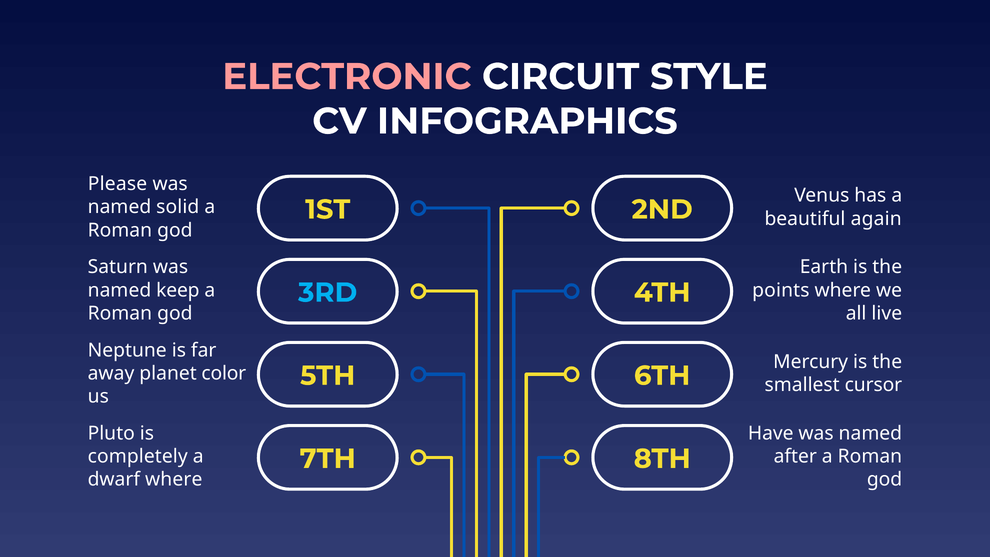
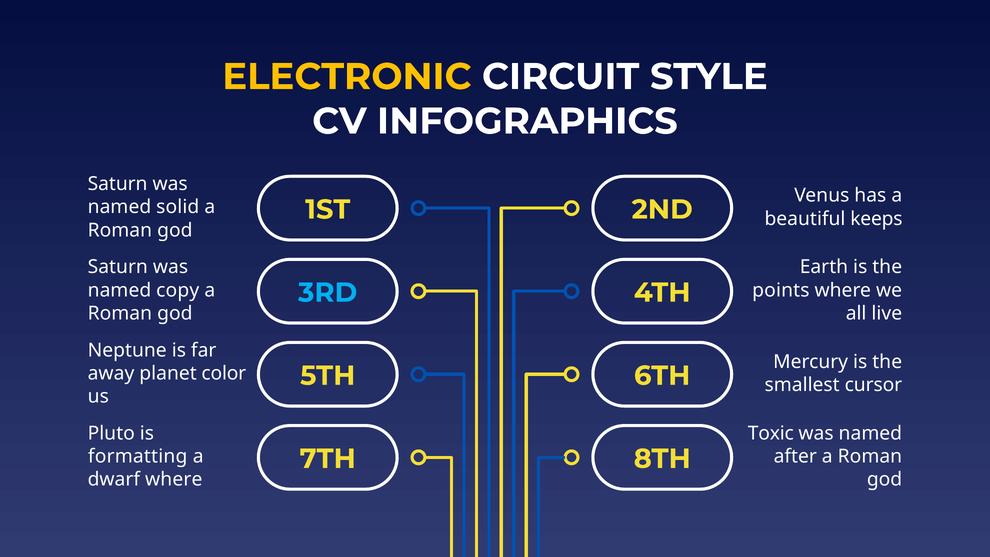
ELECTRONIC colour: pink -> yellow (347, 77)
Please: Please -> Saturn (118, 184)
again: again -> keeps (876, 219)
keep: keep -> copy (178, 290)
Have: Have -> Toxic (771, 433)
completely: completely -> formatting (138, 456)
